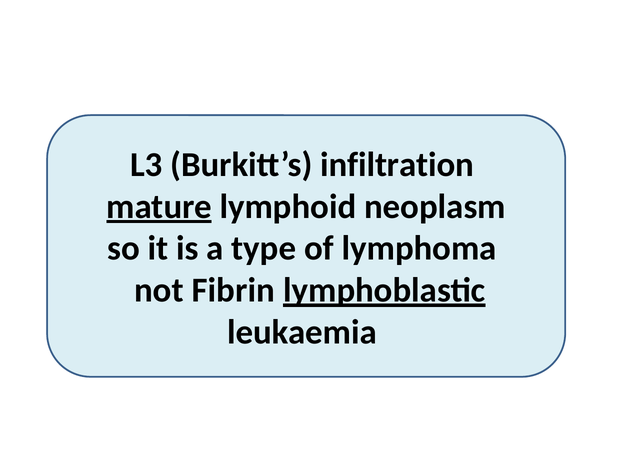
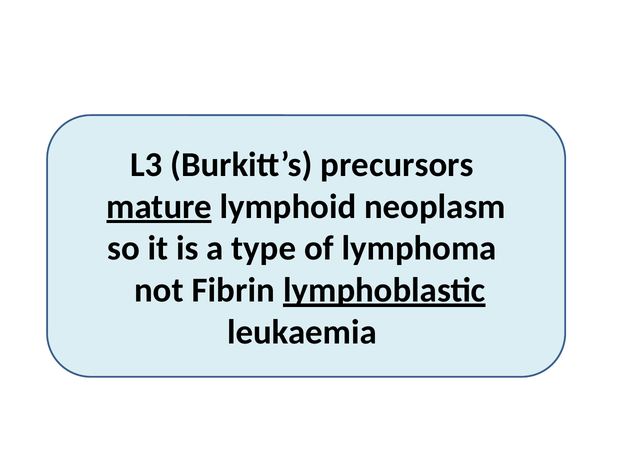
infiltration: infiltration -> precursors (397, 165)
